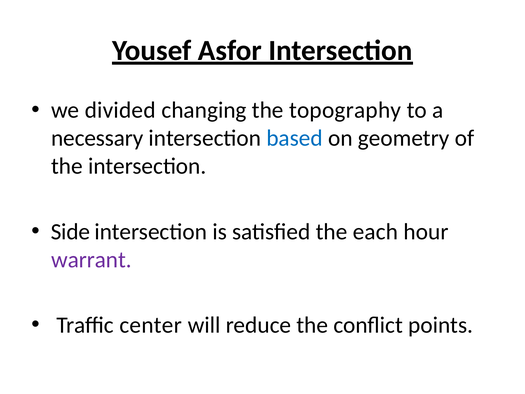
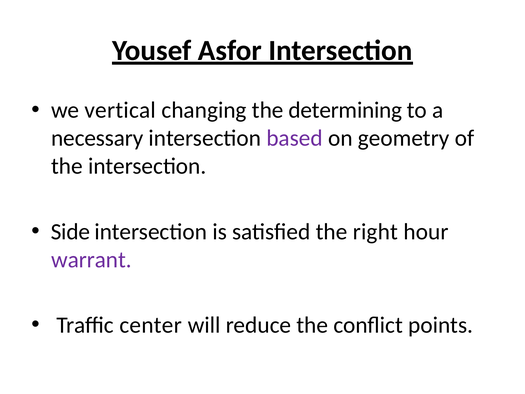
divided: divided -> vertical (120, 110)
topography: topography -> determining (345, 110)
based colour: blue -> purple (295, 138)
each: each -> right (375, 232)
